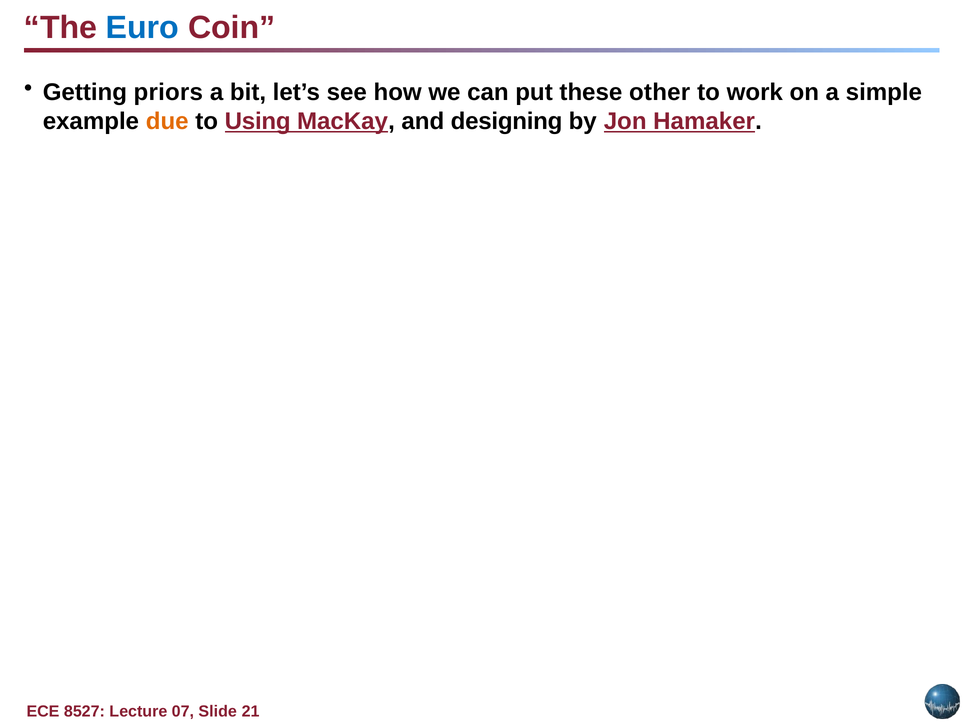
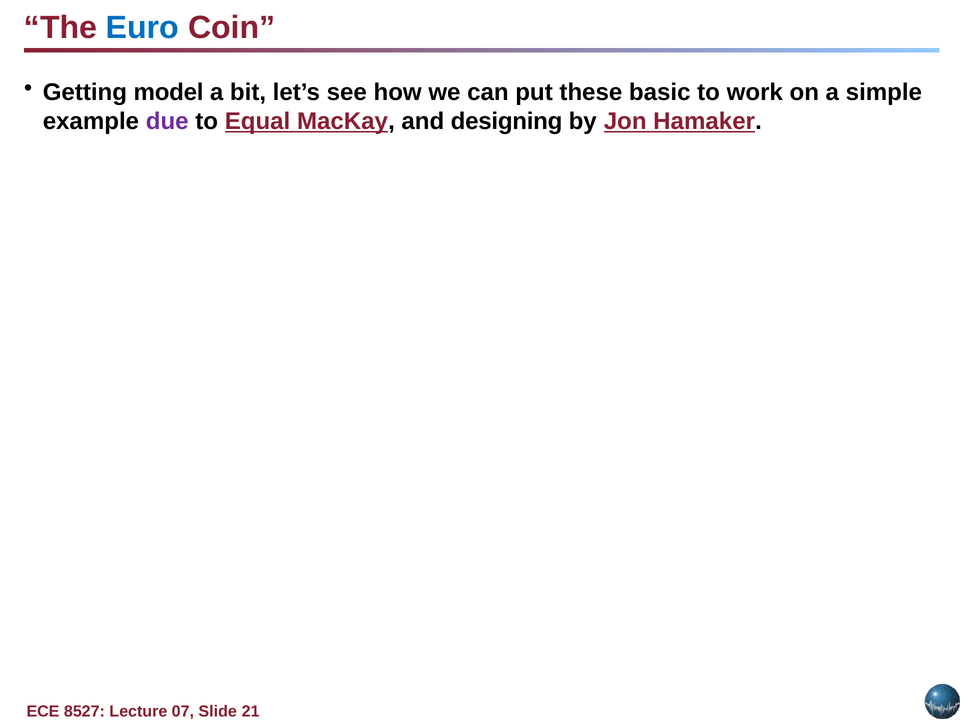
priors: priors -> model (169, 92)
other: other -> basic (660, 92)
due colour: orange -> purple (167, 121)
Using: Using -> Equal (258, 121)
